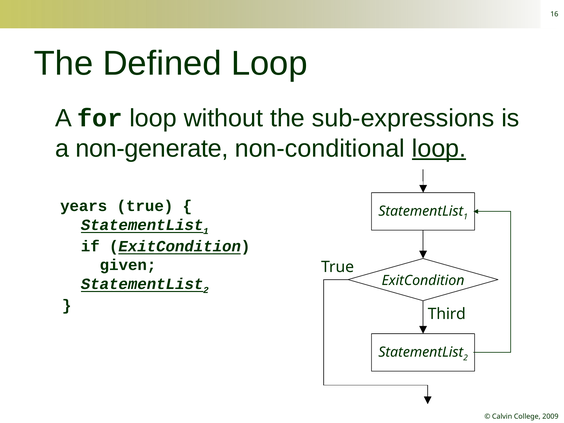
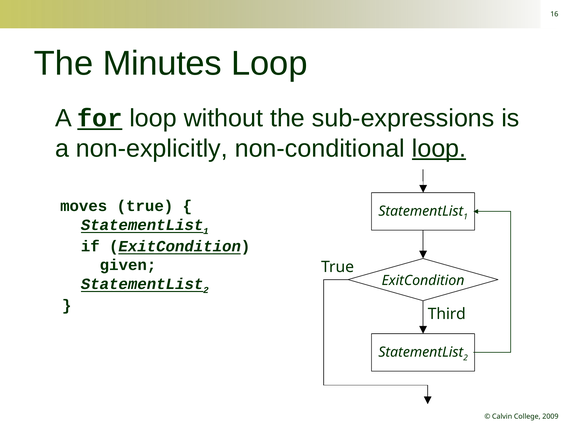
Defined: Defined -> Minutes (162, 64)
for underline: none -> present (100, 118)
non-generate: non-generate -> non-explicitly (152, 148)
years: years -> moves (84, 206)
